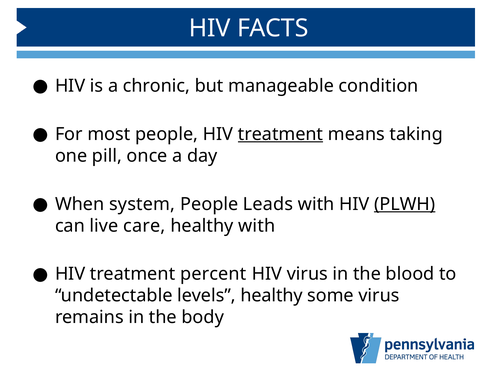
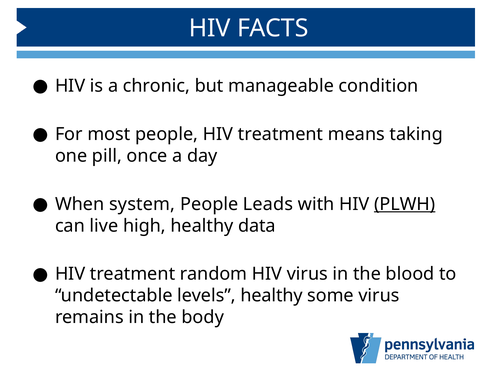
treatment underline: present -> none (281, 134)
care: care -> high (144, 226)
healthy with: with -> data (257, 226)
percent: percent -> random (213, 274)
